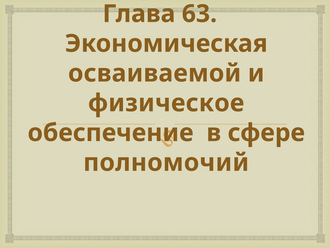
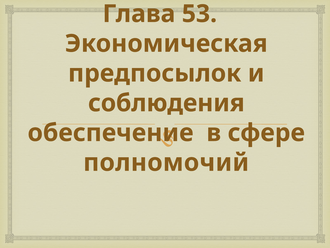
63: 63 -> 53 (199, 14)
осваиваемой: осваиваемой -> предпосылок (155, 73)
физическое: физическое -> соблюдения (166, 103)
